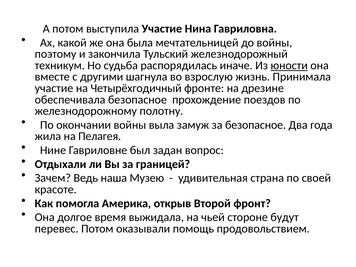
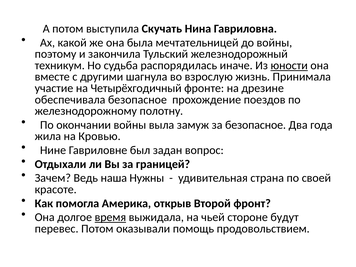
выступила Участие: Участие -> Скучать (162, 29)
Пелагея: Пелагея -> Кровью (100, 136)
Музею: Музею -> Нужны (147, 178)
время underline: none -> present (110, 217)
